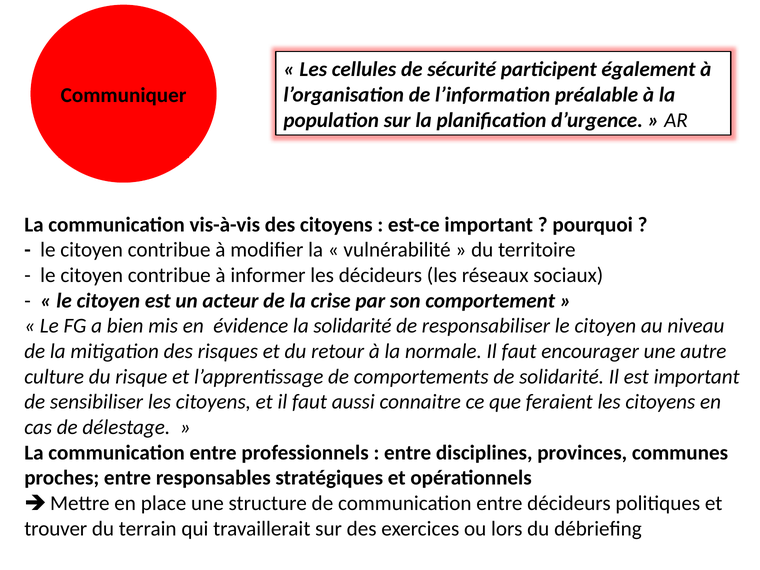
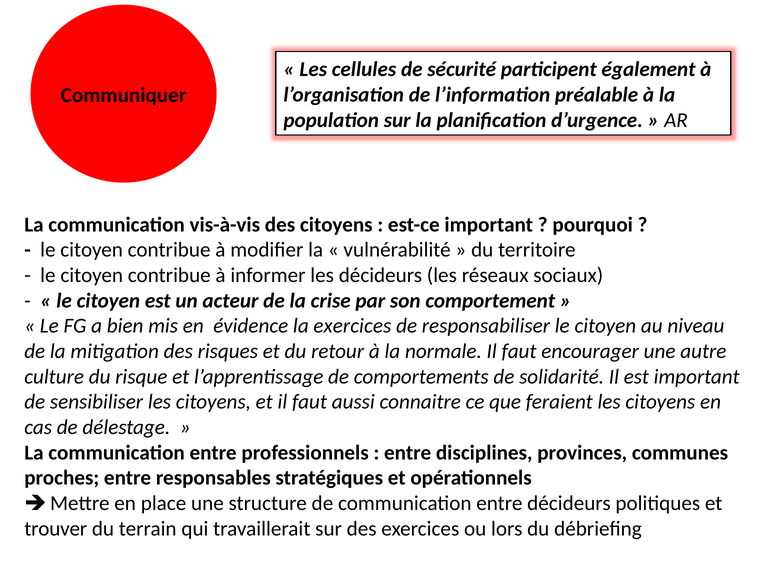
la solidarité: solidarité -> exercices (352, 326)
